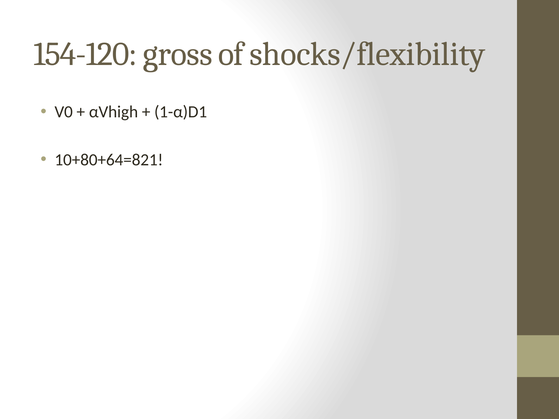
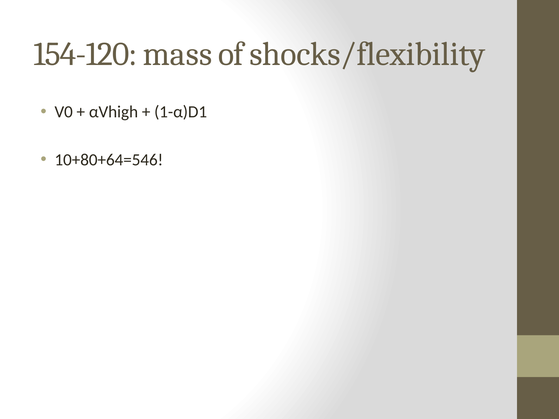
gross: gross -> mass (177, 54)
10+80+64=821: 10+80+64=821 -> 10+80+64=546 (109, 160)
